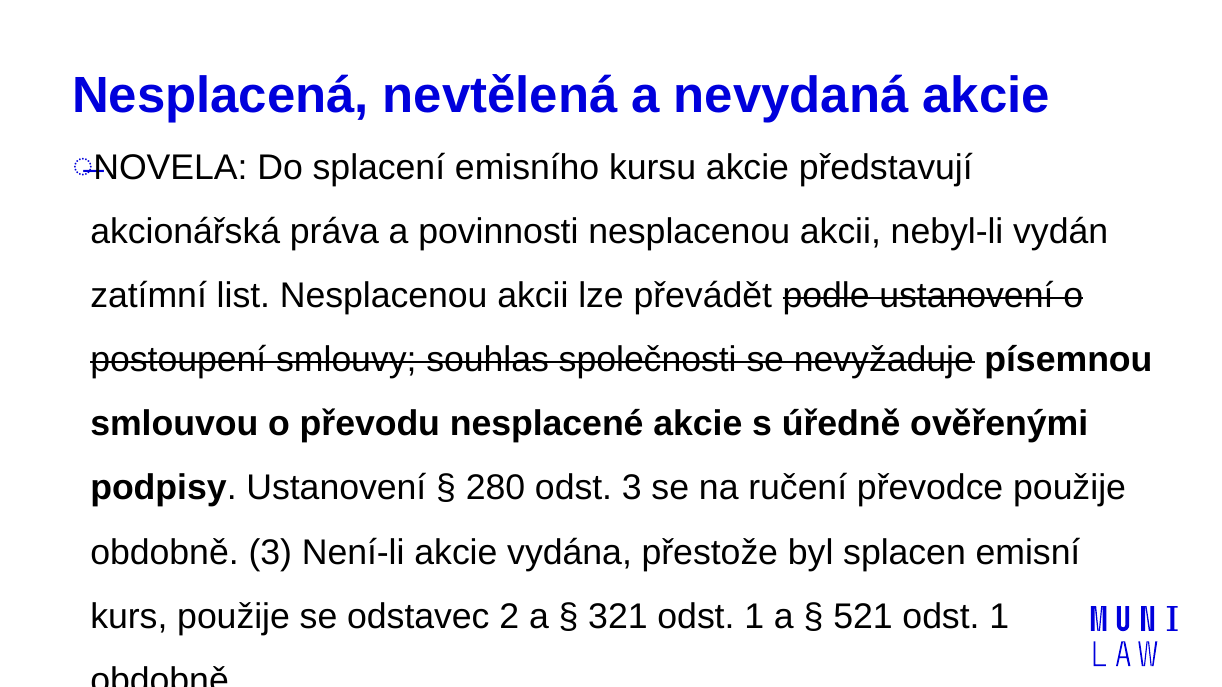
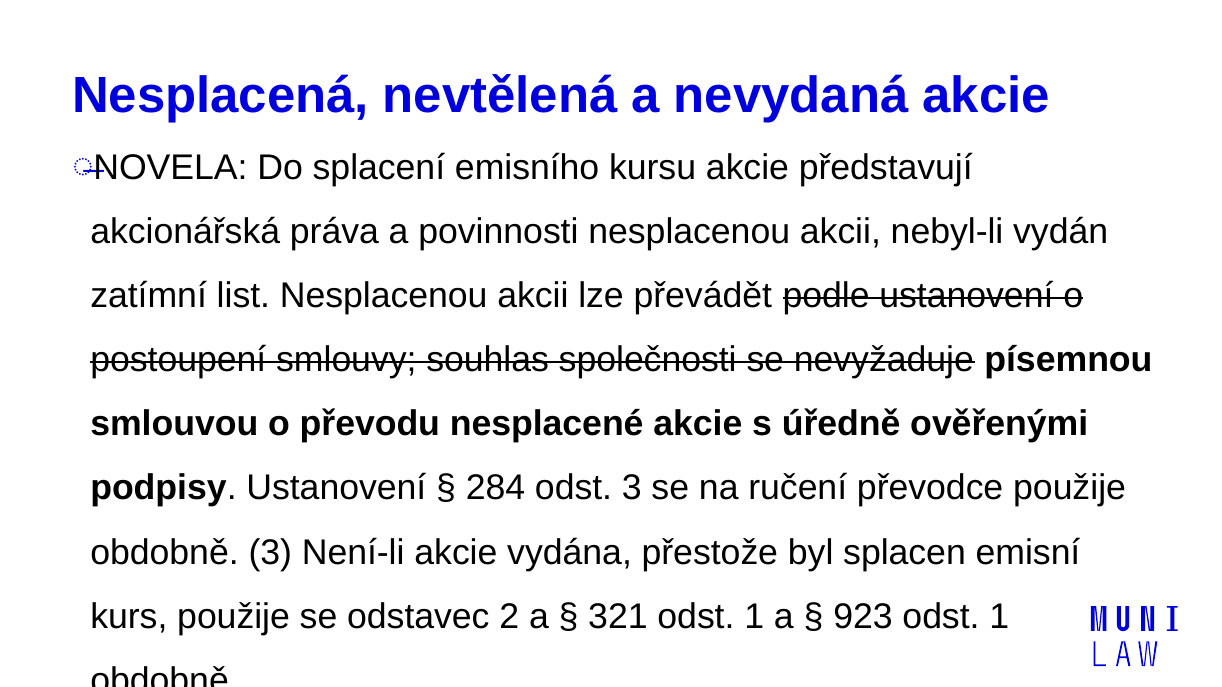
280: 280 -> 284 (496, 488)
521: 521 -> 923 (863, 617)
